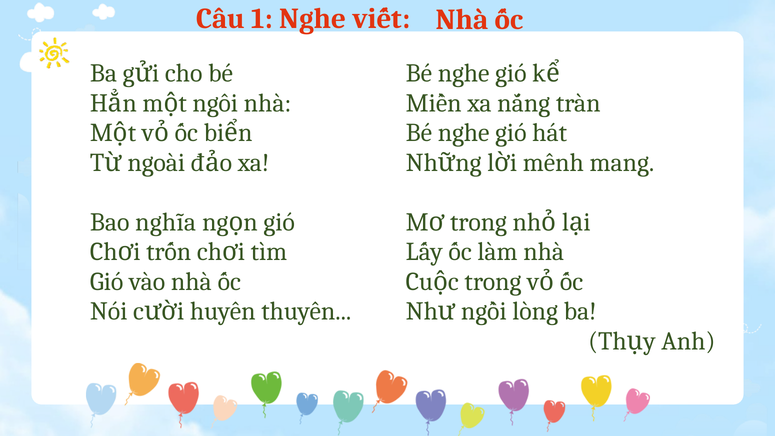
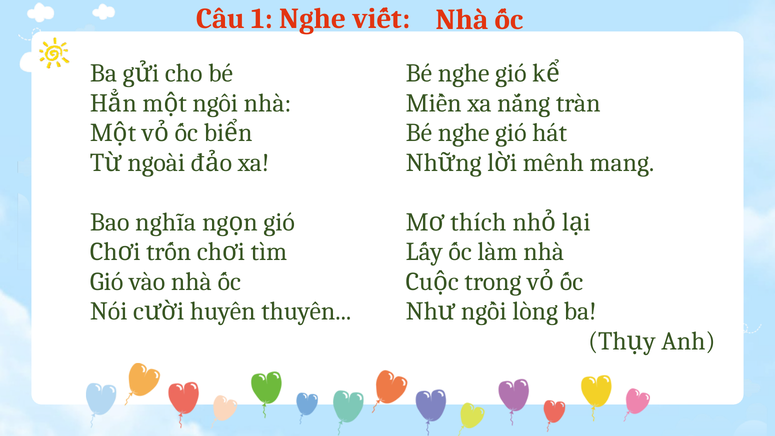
trong: trong -> thích (478, 222)
